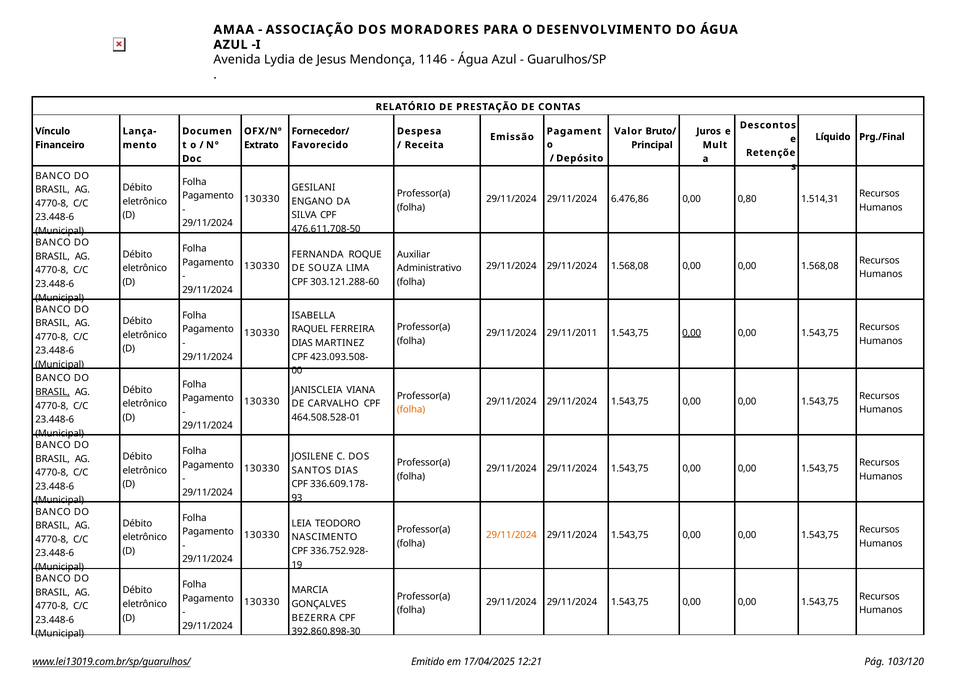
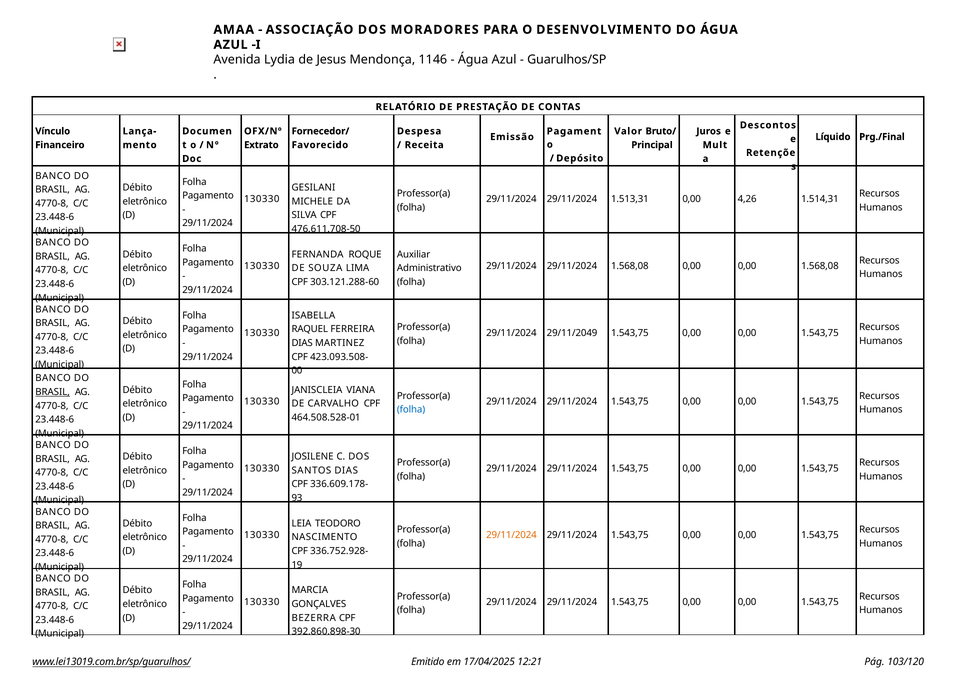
6.476,86: 6.476,86 -> 1.513,31 (630, 199)
0,80: 0,80 -> 4,26 (747, 199)
ENGANO: ENGANO -> MICHELE (312, 201)
29/11/2011: 29/11/2011 -> 29/11/2049 (572, 333)
0,00 underline: present -> none (692, 333)
folha colour: orange -> blue (411, 409)
